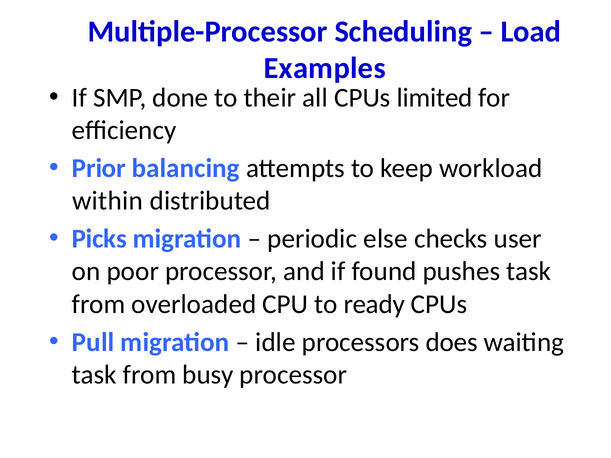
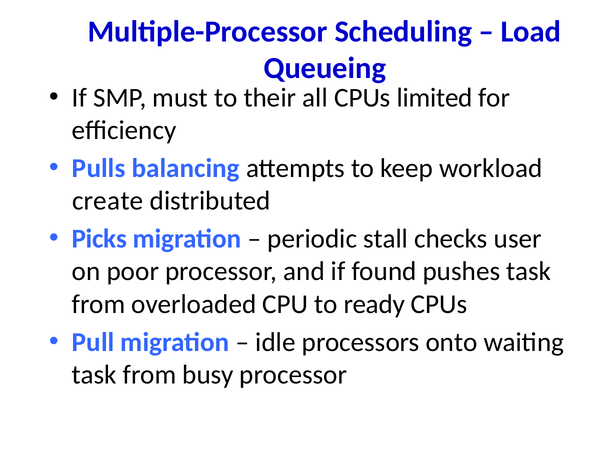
Examples: Examples -> Queueing (325, 68)
done: done -> must (180, 98)
Prior: Prior -> Pulls (99, 168)
within: within -> create (108, 201)
else: else -> stall (386, 239)
does: does -> onto (452, 342)
